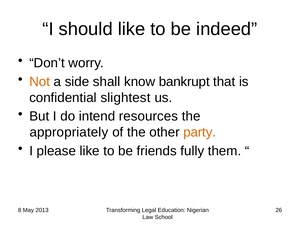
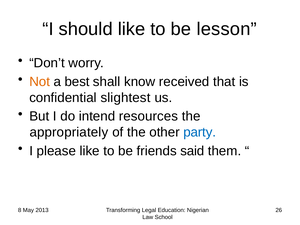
indeed: indeed -> lesson (227, 29)
side: side -> best (77, 82)
bankrupt: bankrupt -> received (184, 82)
party colour: orange -> blue (200, 132)
fully: fully -> said (192, 151)
